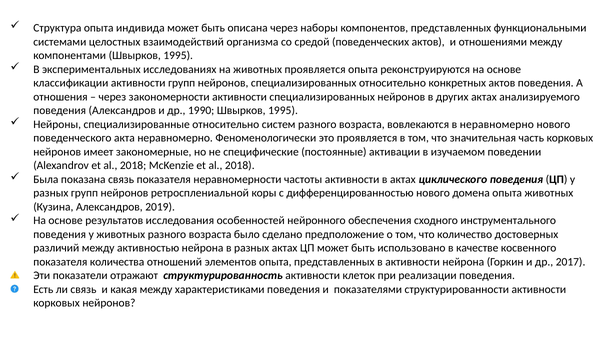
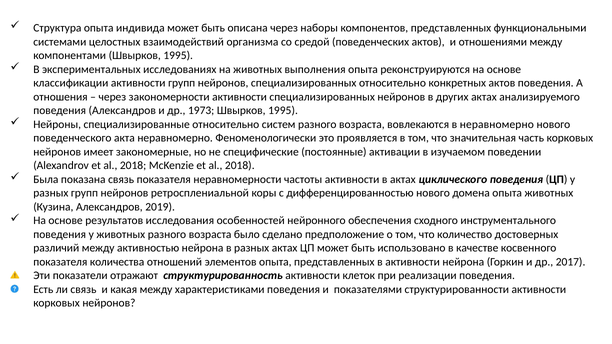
животных проявляется: проявляется -> выполнения (315, 69)
1990: 1990 -> 1973 (201, 111)
